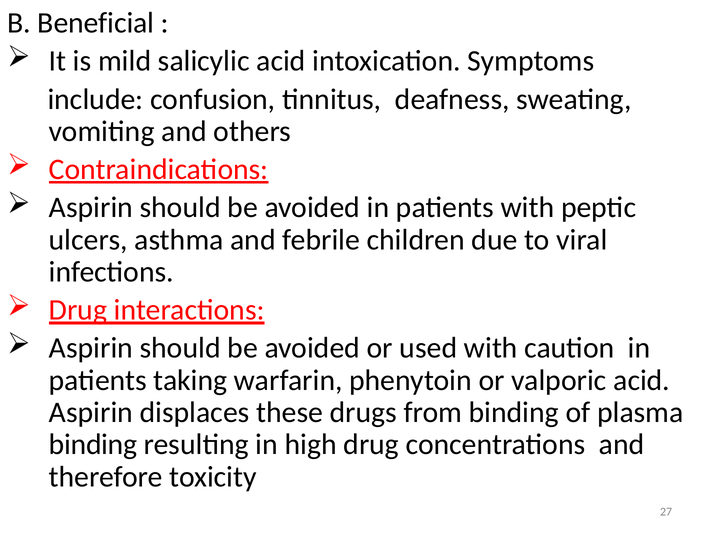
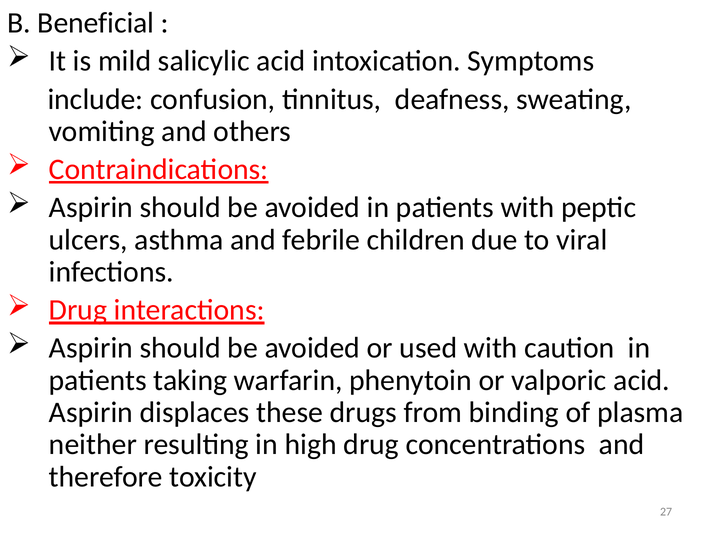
binding: binding -> neither (93, 445)
